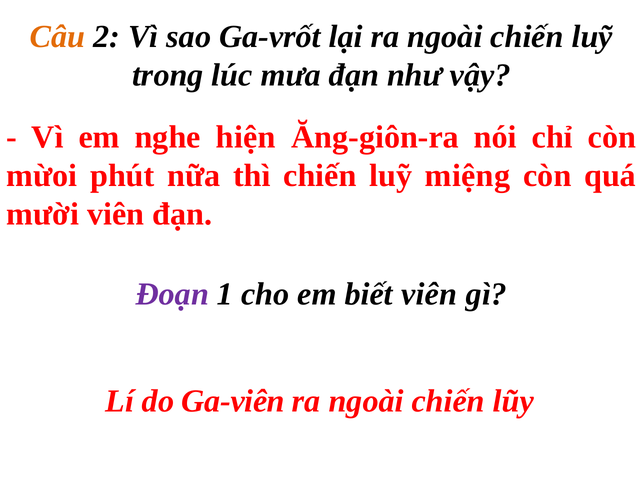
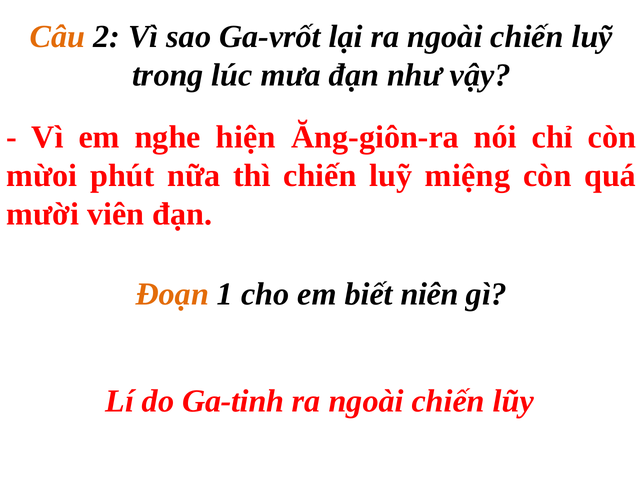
Đoạn colour: purple -> orange (172, 294)
biết viên: viên -> niên (429, 294)
Ga-viên: Ga-viên -> Ga-tinh (233, 402)
